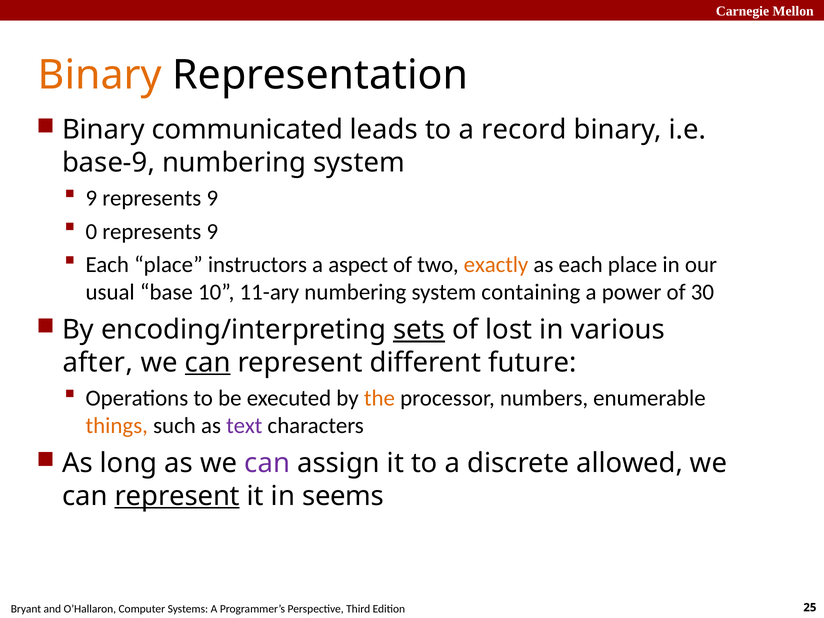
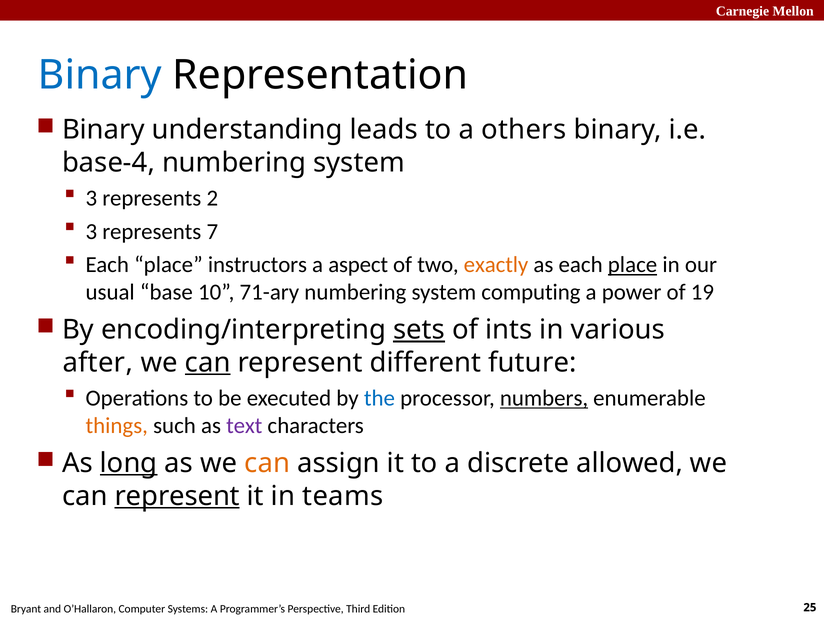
Binary colour: orange -> blue (100, 75)
communicated: communicated -> understanding (247, 130)
record: record -> others (524, 130)
base-9: base-9 -> base-4 (108, 163)
9: 9 -> 3 (91, 198)
9: 9 -> 2 (212, 198)
0: 0 -> 3 (91, 232)
9: 9 -> 7 (212, 232)
place underline: none -> present (633, 265)
11-ary: 11-ary -> 71-ary (269, 292)
containing: containing -> computing (531, 292)
30: 30 -> 19 (702, 292)
lost: lost -> ints (509, 330)
the colour: orange -> blue (379, 398)
numbers underline: none -> present (544, 398)
long underline: none -> present (129, 463)
can colour: purple -> orange (267, 463)
seems: seems -> teams (343, 496)
